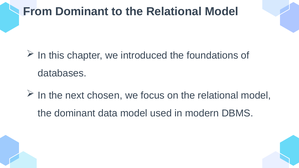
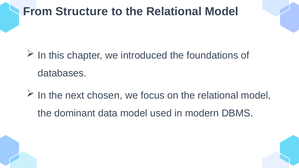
From Dominant: Dominant -> Structure (82, 12)
